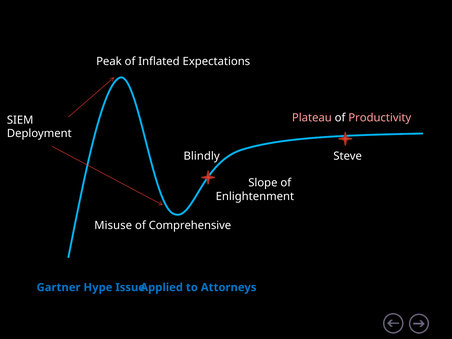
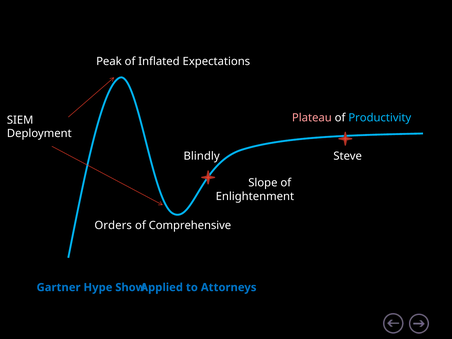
Productivity colour: pink -> light blue (380, 118)
Misuse: Misuse -> Orders (113, 225)
Issue: Issue -> Show (130, 287)
